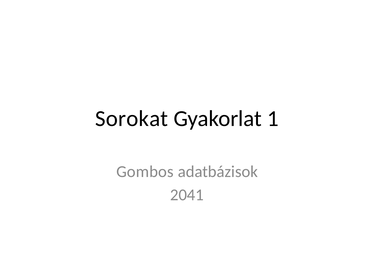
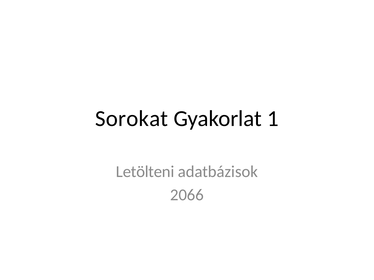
Gombos: Gombos -> Letölteni (145, 172)
2041: 2041 -> 2066 (187, 195)
